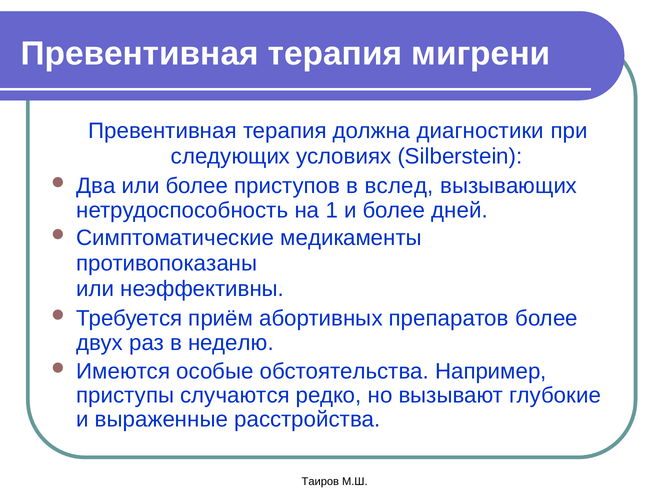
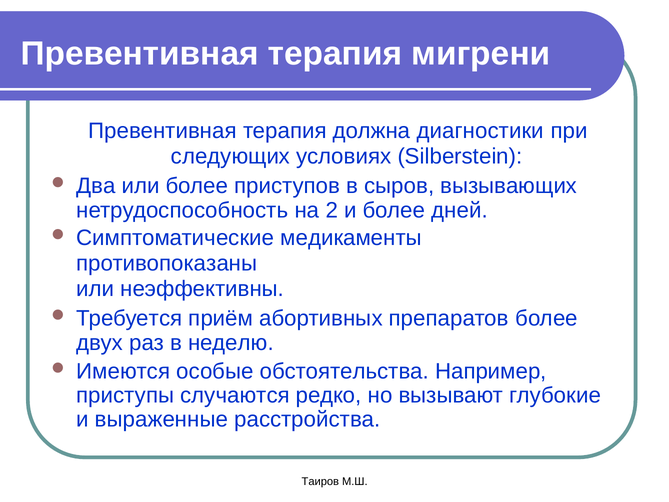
вслед: вслед -> сыров (399, 186)
1: 1 -> 2 (332, 210)
